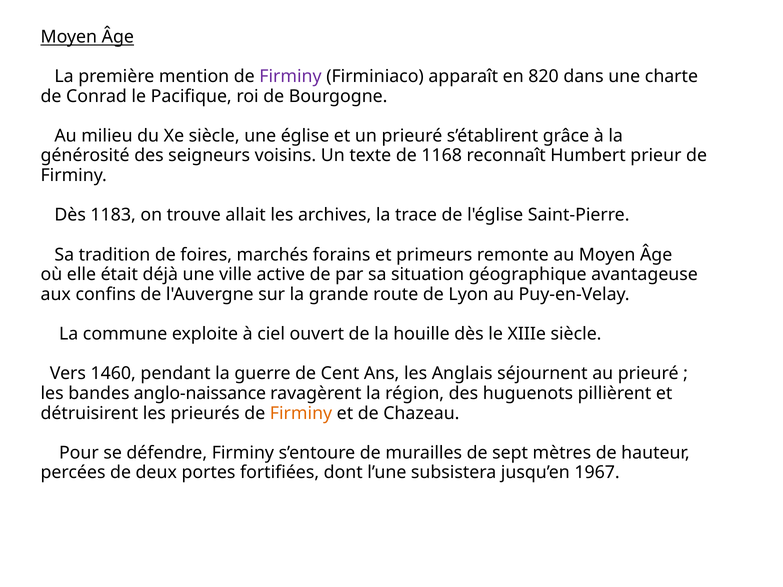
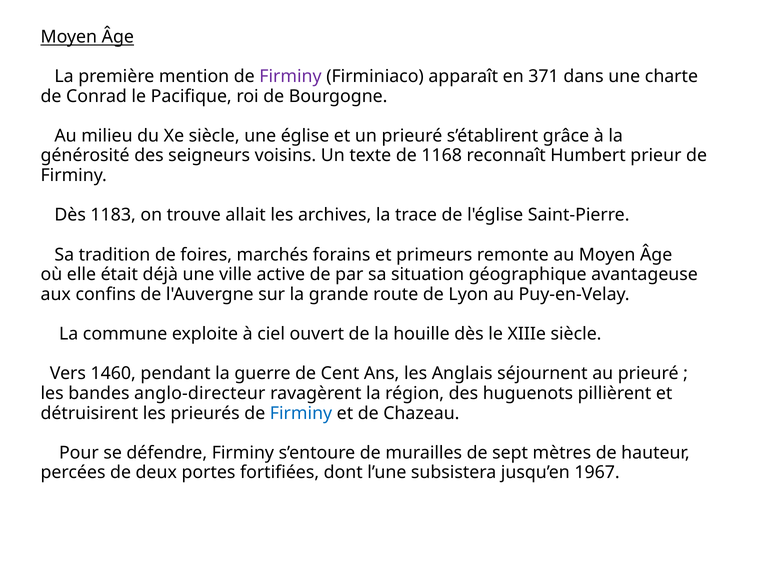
820: 820 -> 371 (544, 76)
anglo-naissance: anglo-naissance -> anglo-directeur (200, 393)
Firminy colour: orange -> blue (301, 413)
